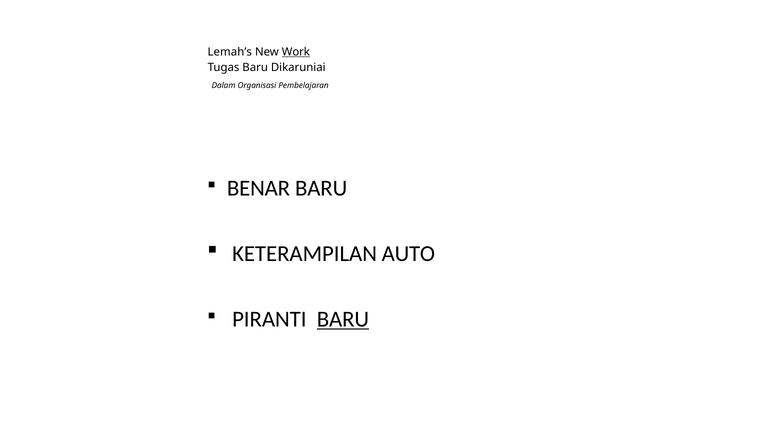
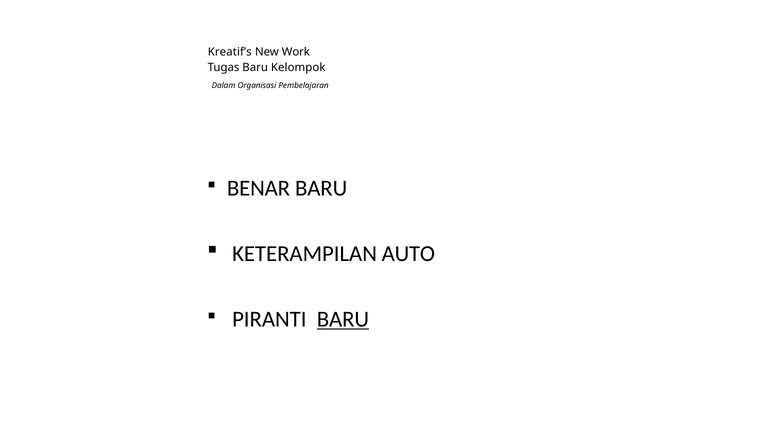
Lemah’s: Lemah’s -> Kreatif’s (230, 52)
Work underline: present -> none (296, 52)
Dikaruniai: Dikaruniai -> Kelompok (298, 68)
